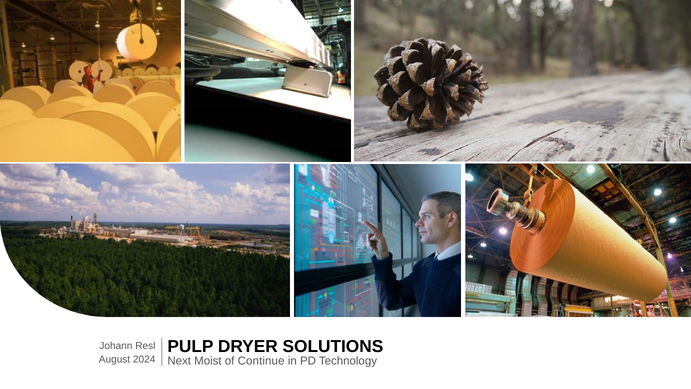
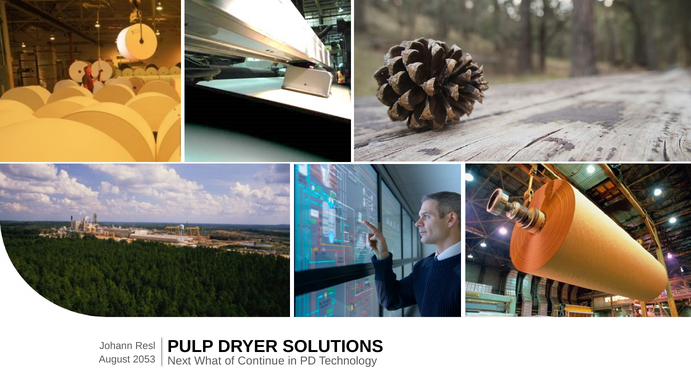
2024: 2024 -> 2053 (144, 359)
Moist: Moist -> What (208, 361)
